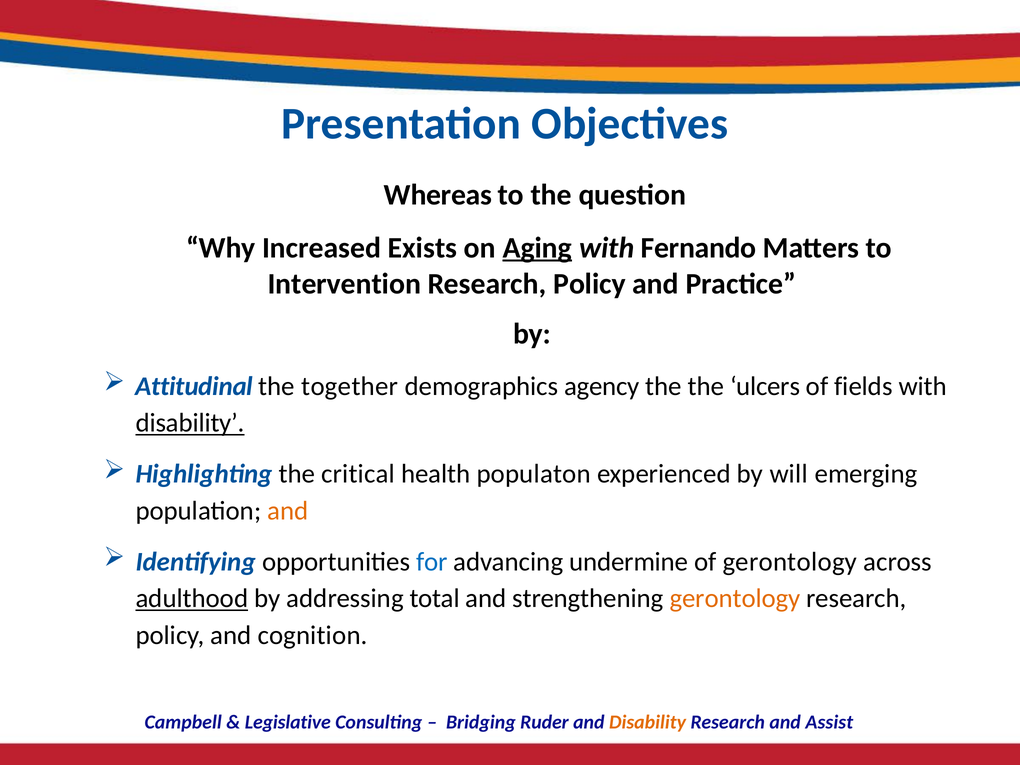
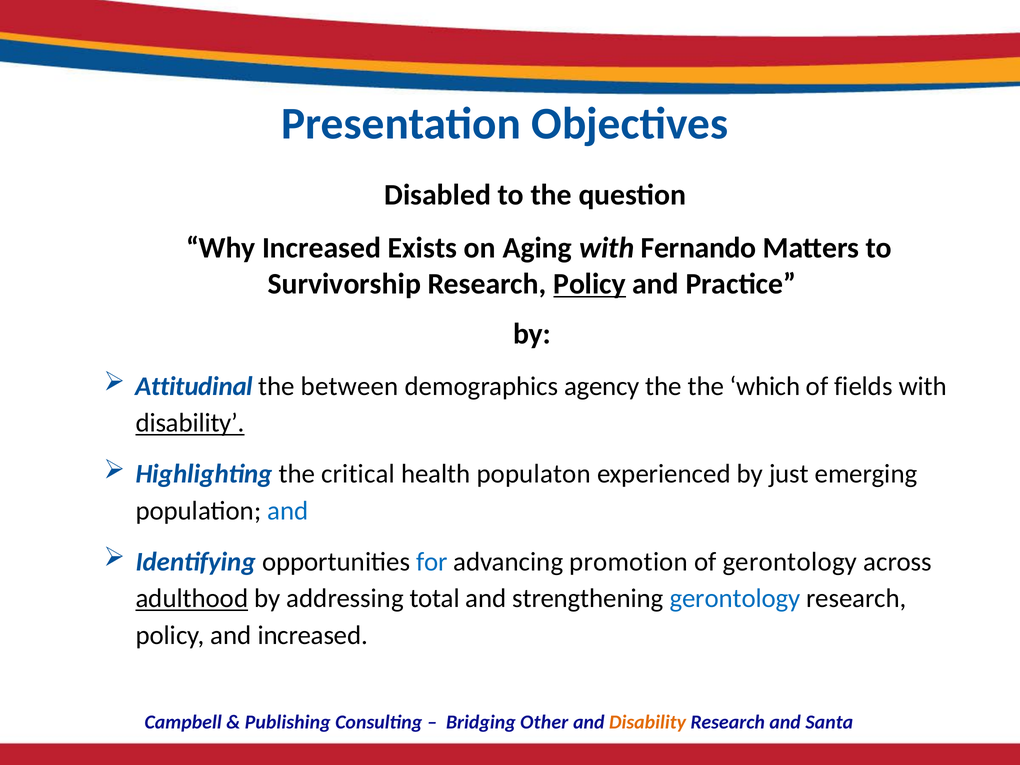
Whereas: Whereas -> Disabled (438, 195)
Aging underline: present -> none (537, 248)
Intervention: Intervention -> Survivorship (344, 284)
Policy underline: none -> present (590, 284)
together: together -> between (350, 386)
ulcers: ulcers -> which (765, 386)
will: will -> just (789, 474)
and colour: orange -> blue (288, 511)
undermine: undermine -> promotion (629, 562)
gerontology colour: orange -> blue (735, 599)
and cognition: cognition -> increased (313, 635)
Legislative: Legislative -> Publishing (288, 722)
Ruder: Ruder -> Other (544, 722)
Assist: Assist -> Santa (829, 722)
